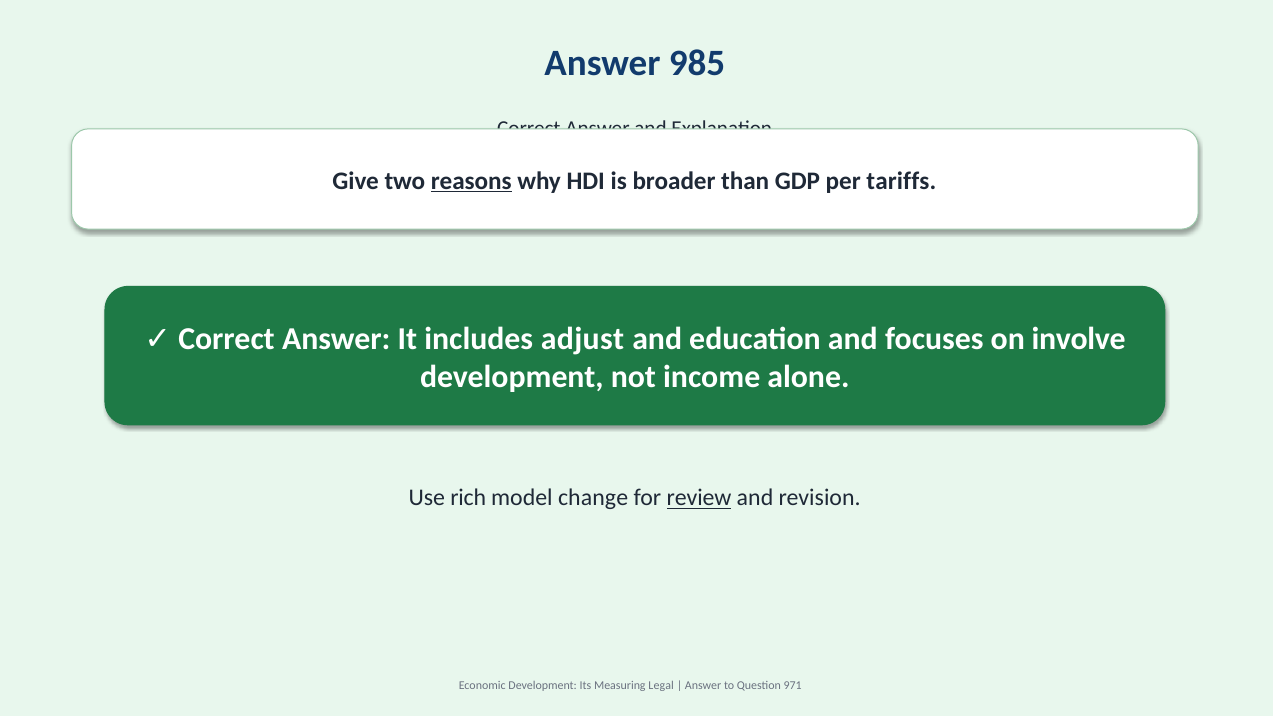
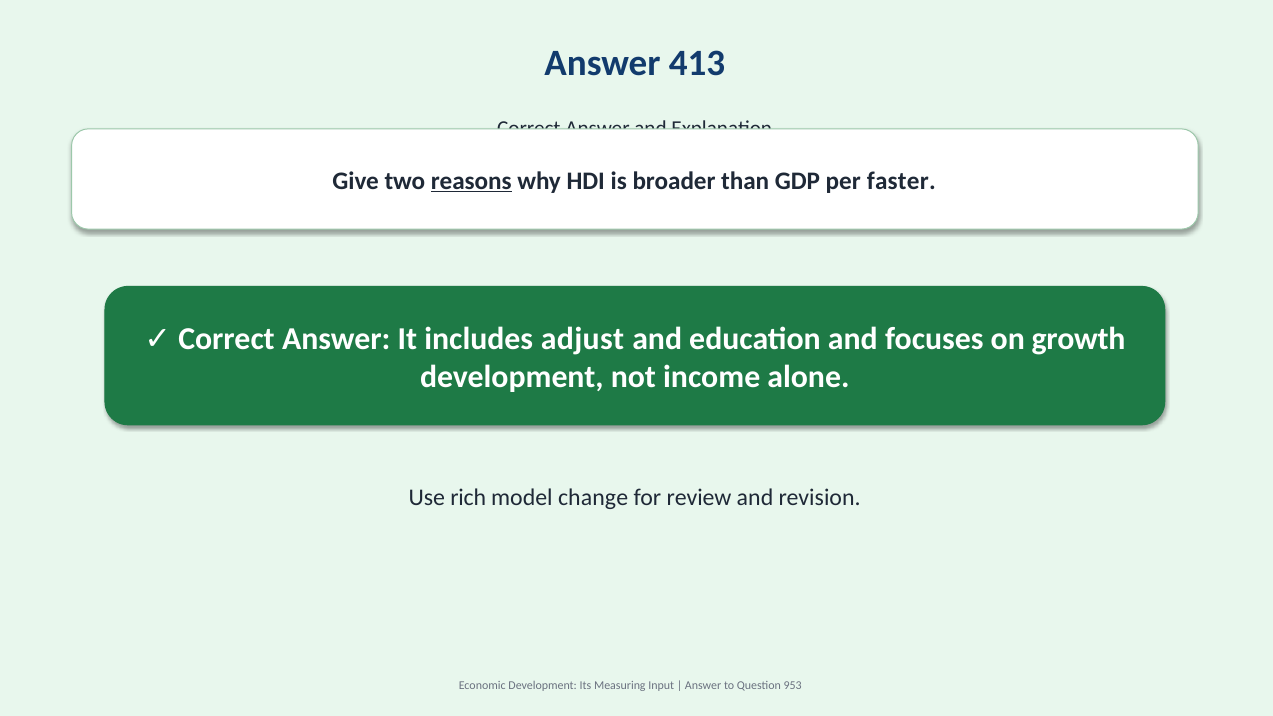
985: 985 -> 413 (697, 63)
tariffs: tariffs -> faster (901, 181)
involve: involve -> growth (1079, 339)
review underline: present -> none (699, 498)
Legal: Legal -> Input (661, 686)
971: 971 -> 953 (793, 686)
